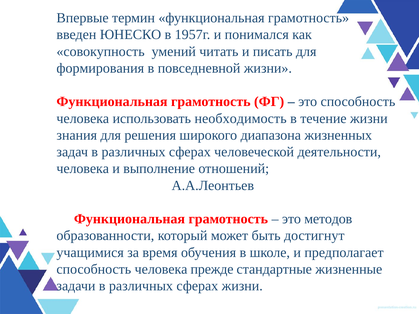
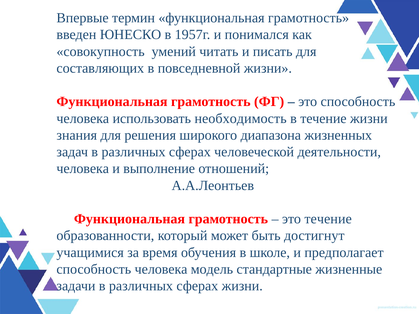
формирования: формирования -> составляющих (100, 68)
это методов: методов -> течение (328, 219)
прежде: прежде -> модель (212, 269)
